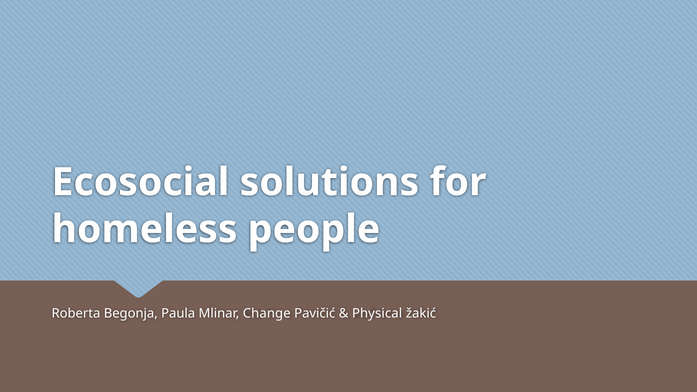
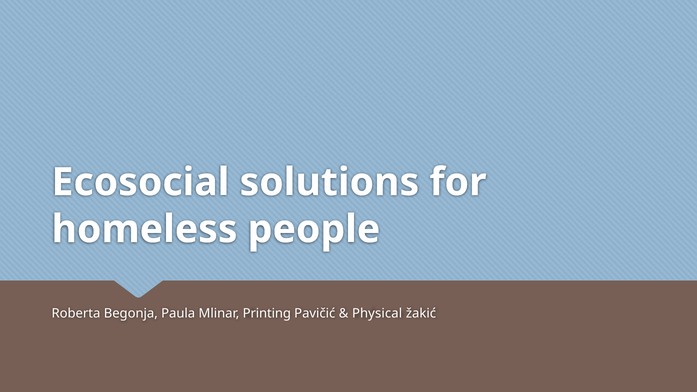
Change: Change -> Printing (267, 313)
